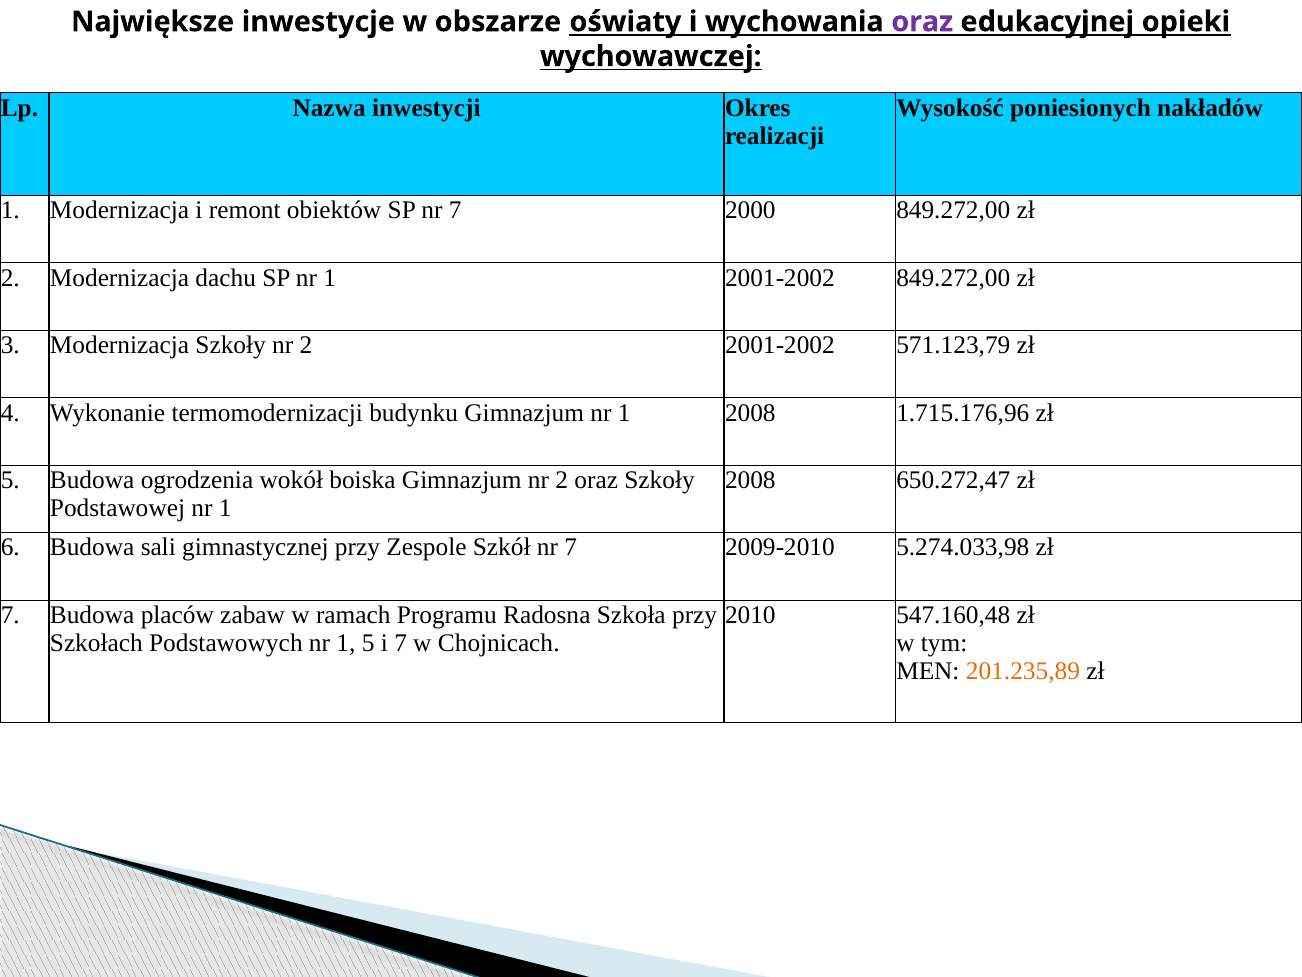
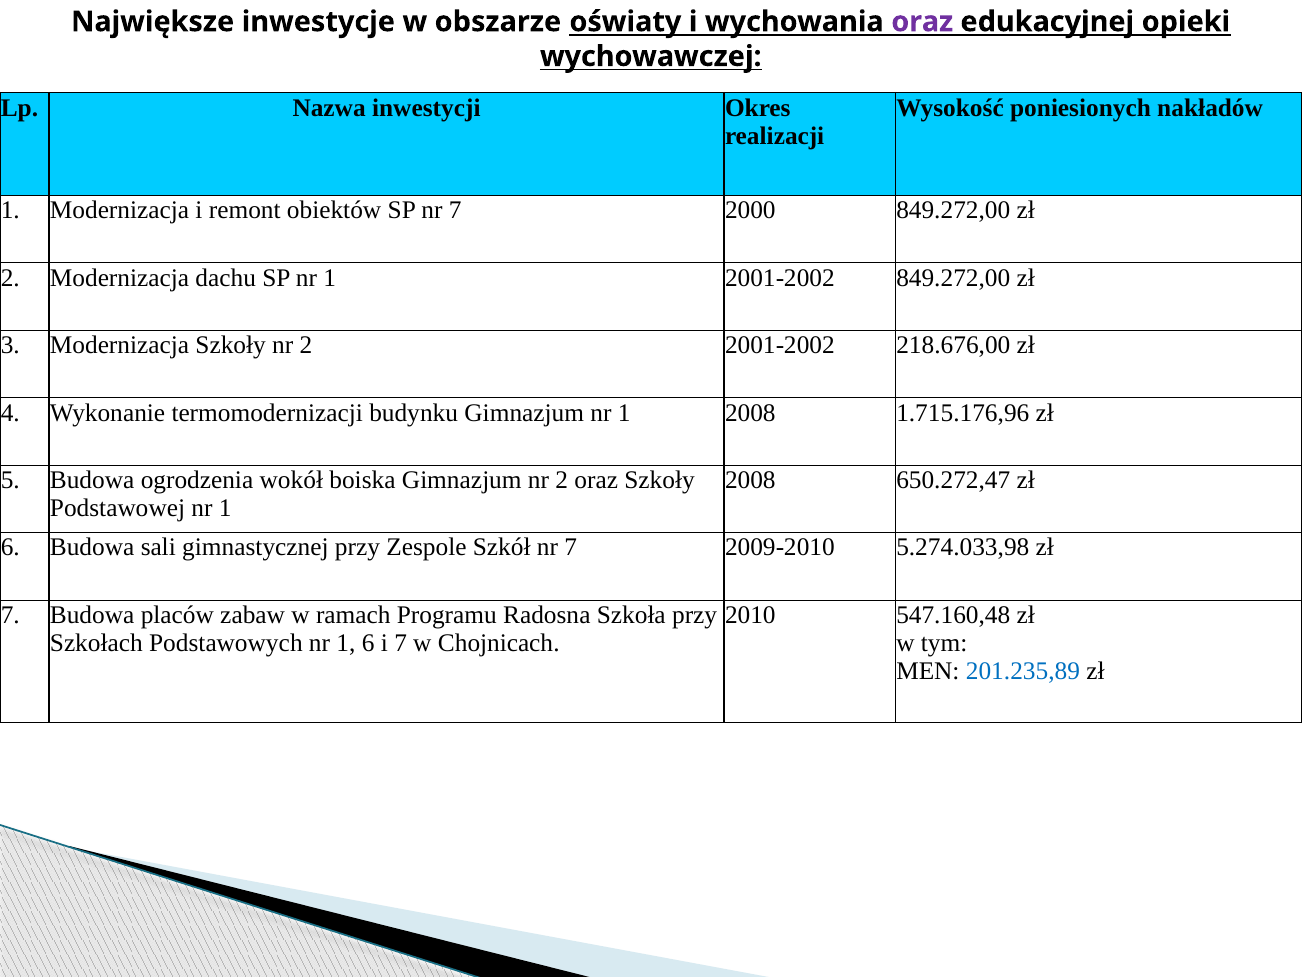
571.123,79: 571.123,79 -> 218.676,00 (953, 345)
1 5: 5 -> 6 (368, 643)
201.235,89 colour: orange -> blue (1023, 671)
